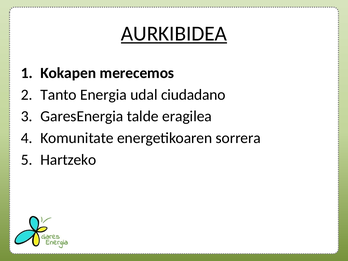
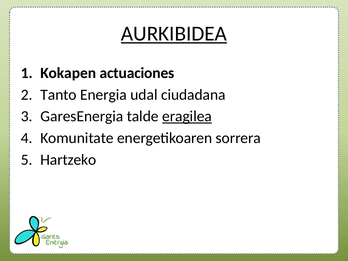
merecemos: merecemos -> actuaciones (137, 73)
ciudadano: ciudadano -> ciudadana (193, 95)
eragilea underline: none -> present (187, 116)
